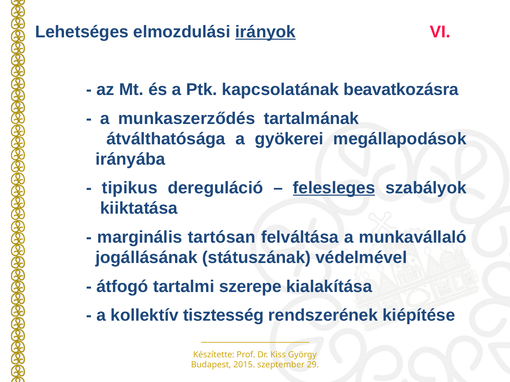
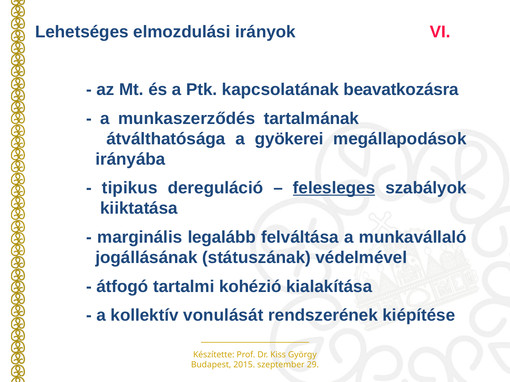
irányok underline: present -> none (265, 32)
tartósan: tartósan -> legalább (222, 238)
szerepe: szerepe -> kohézió (250, 287)
tisztesség: tisztesség -> vonulását (223, 316)
